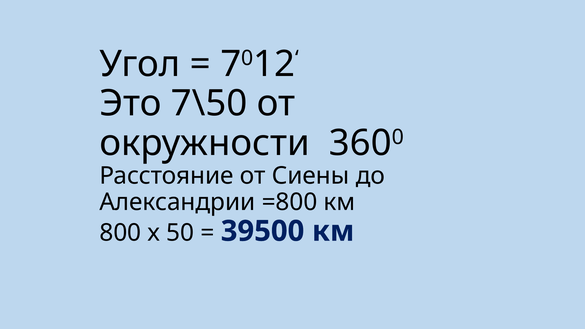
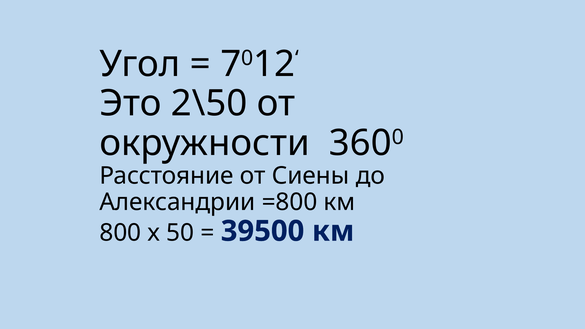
7\50: 7\50 -> 2\50 (209, 104)
